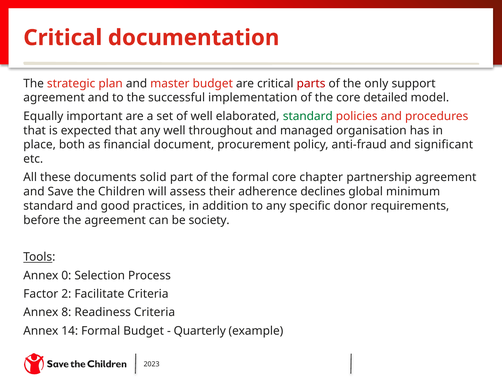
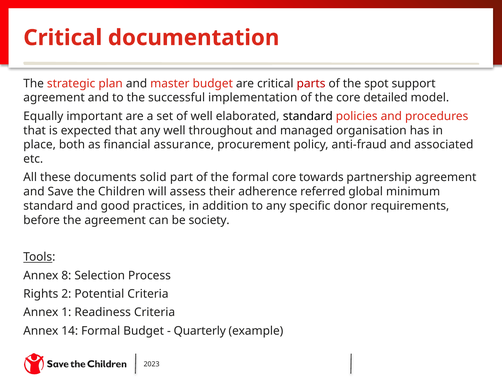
only: only -> spot (376, 83)
standard colour: green -> black (308, 116)
document: document -> assurance (184, 144)
significant: significant -> associated (444, 144)
chapter: chapter -> towards (321, 177)
declines: declines -> referred (323, 191)
0: 0 -> 8 (66, 275)
Factor: Factor -> Rights (41, 293)
Facilitate: Facilitate -> Potential (99, 293)
8: 8 -> 1 (66, 312)
